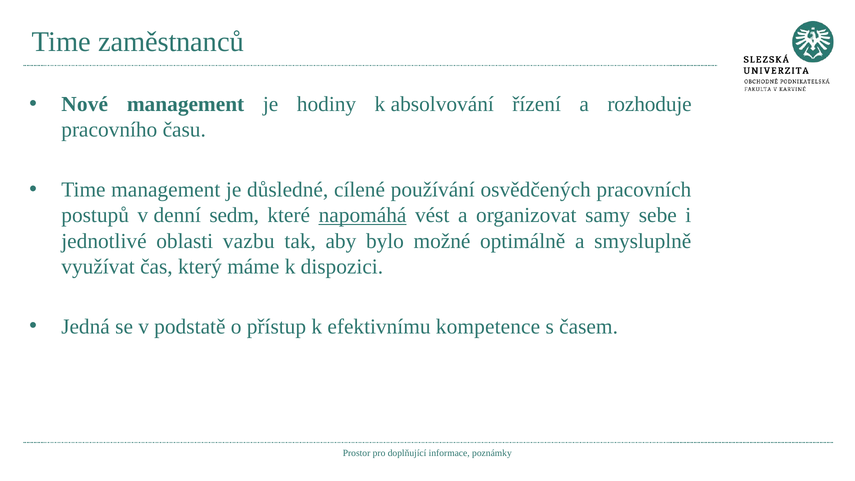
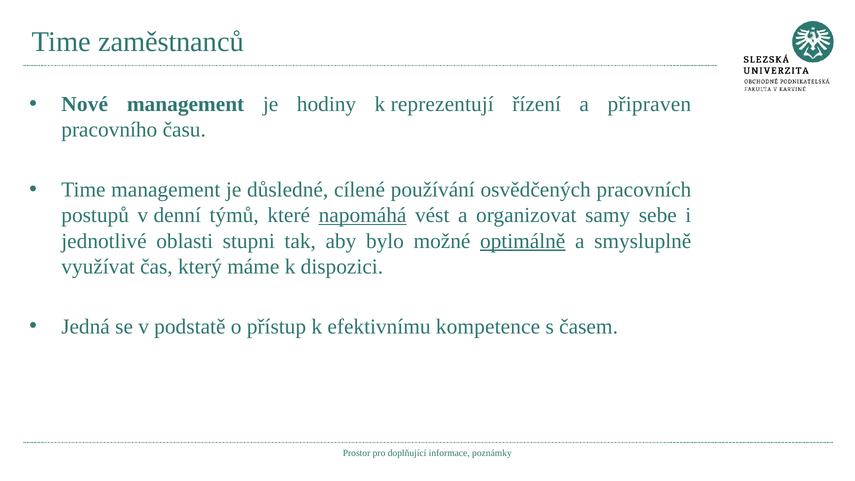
absolvování: absolvování -> reprezentují (442, 104)
rozhoduje: rozhoduje -> připraven (649, 104)
sedm: sedm -> týmů (234, 215)
vazbu: vazbu -> stupni (249, 241)
optimálně underline: none -> present (523, 241)
